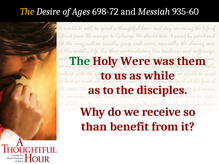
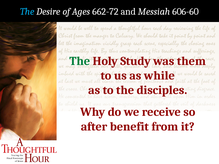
The colour: yellow -> light blue (27, 12)
698-72: 698-72 -> 662-72 (105, 12)
935-60: 935-60 -> 606-60 (186, 12)
Were: Were -> Study (136, 61)
than: than -> after (94, 127)
